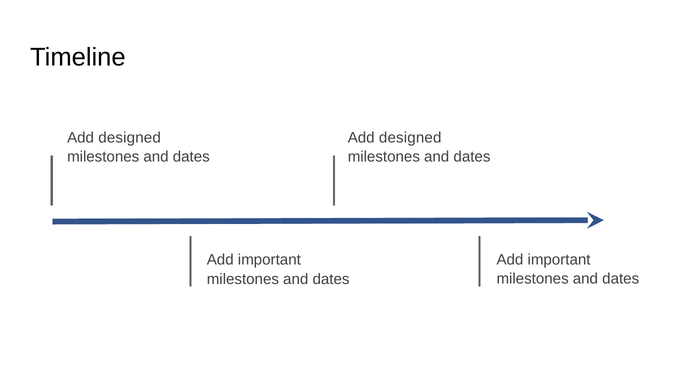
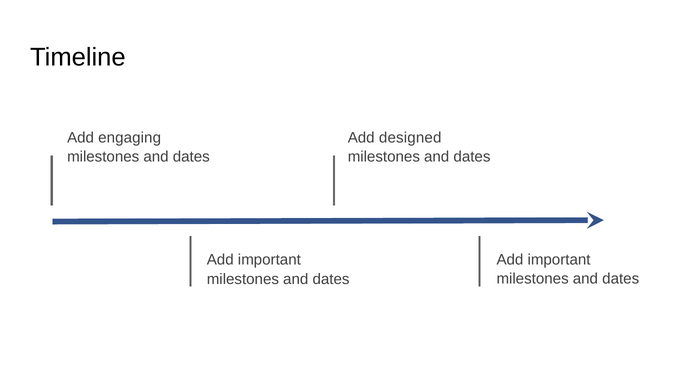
designed: designed -> engaging (130, 138)
